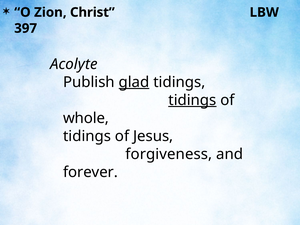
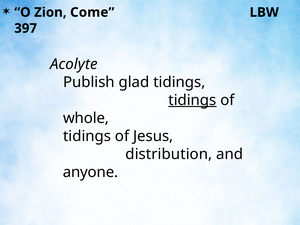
Christ: Christ -> Come (92, 12)
glad underline: present -> none (134, 82)
forgiveness: forgiveness -> distribution (169, 154)
forever: forever -> anyone (90, 172)
